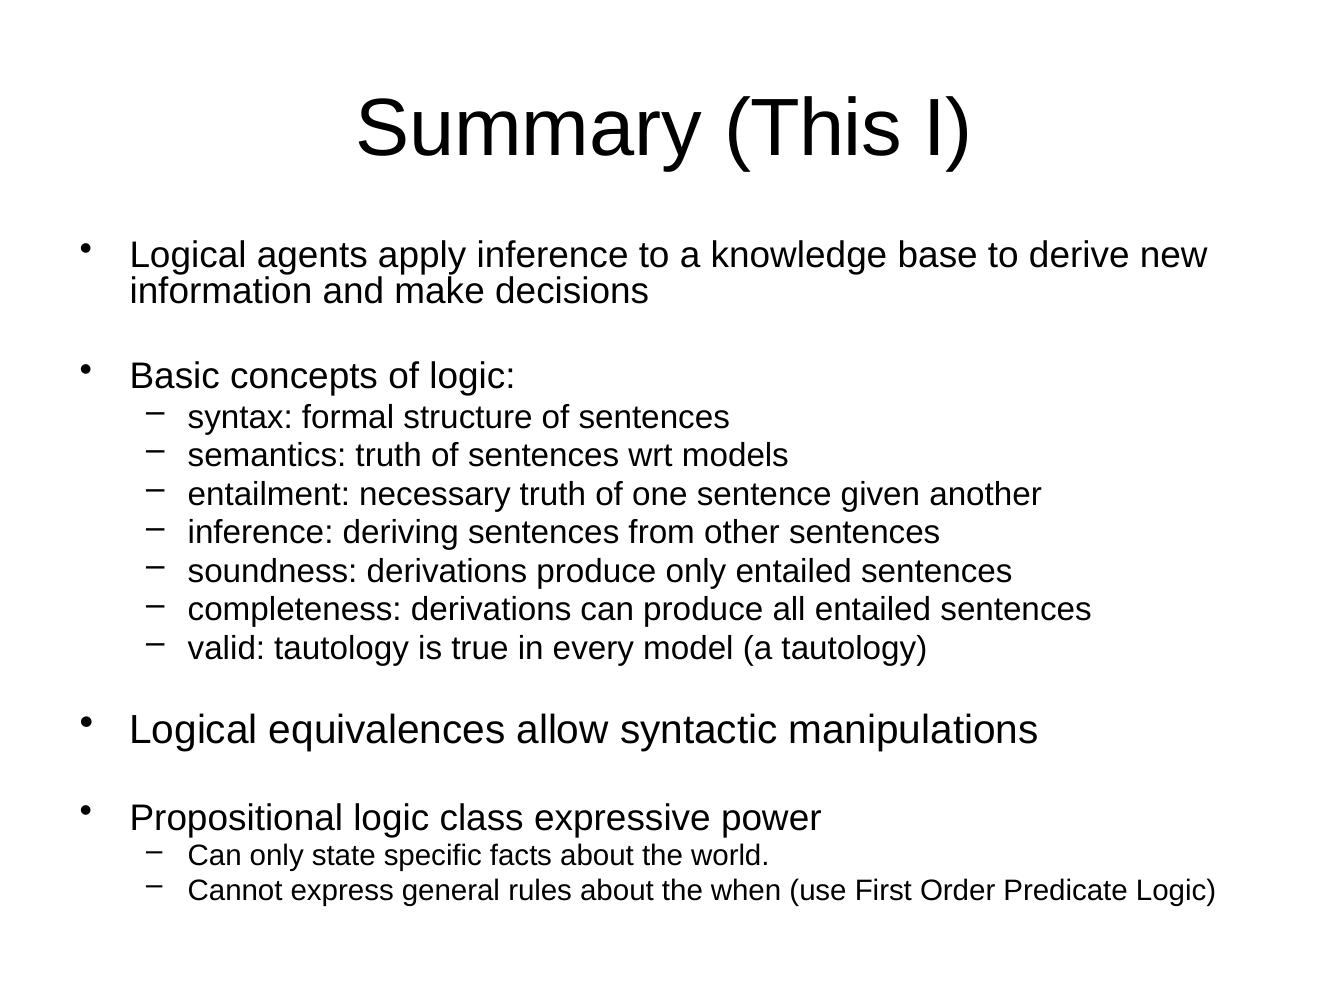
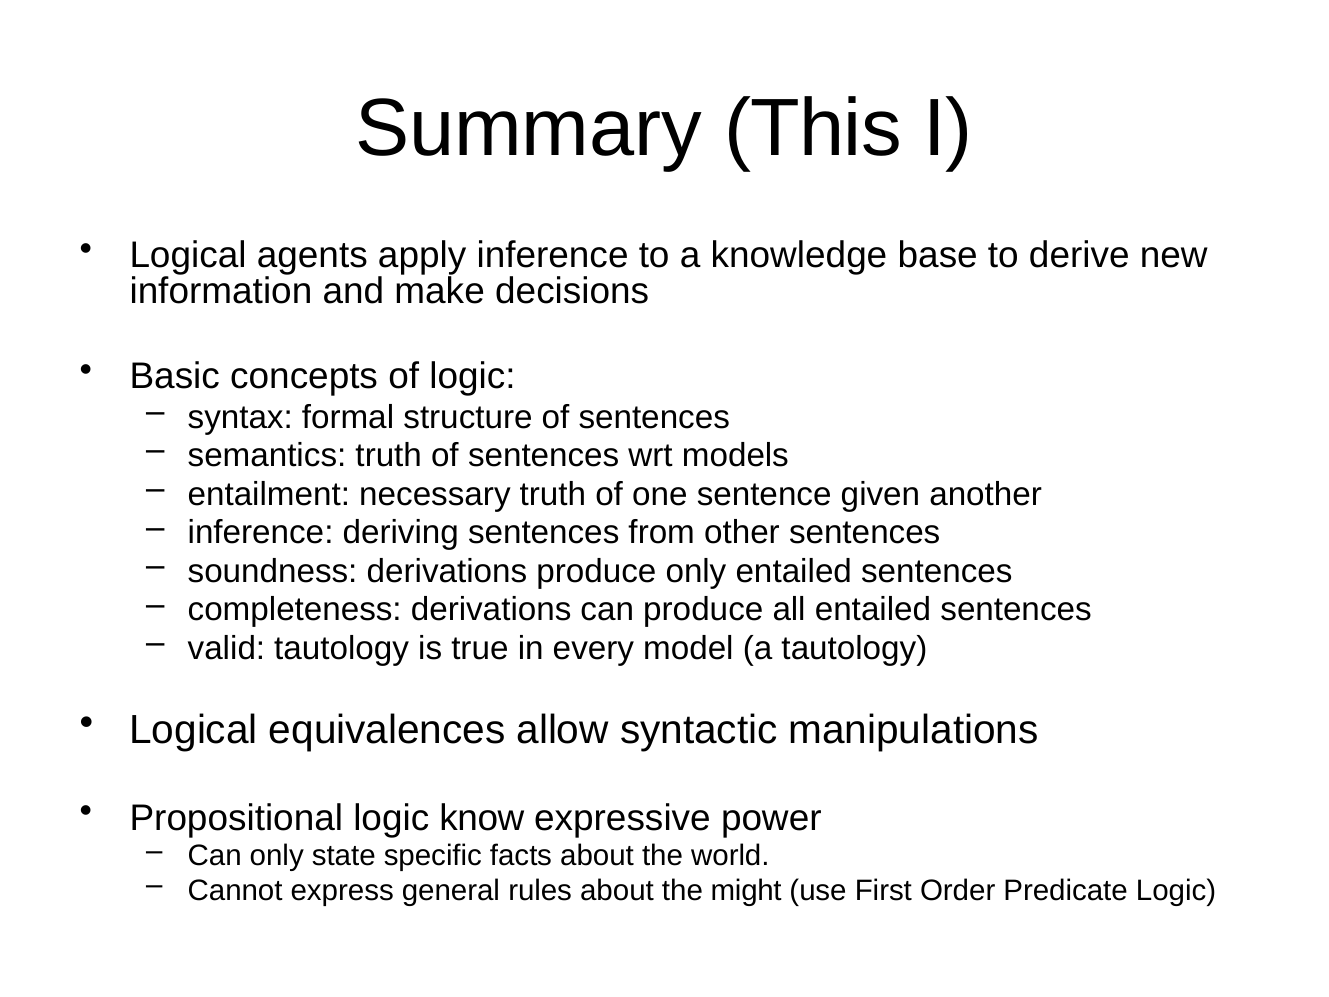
class: class -> know (482, 818)
when: when -> might (746, 890)
